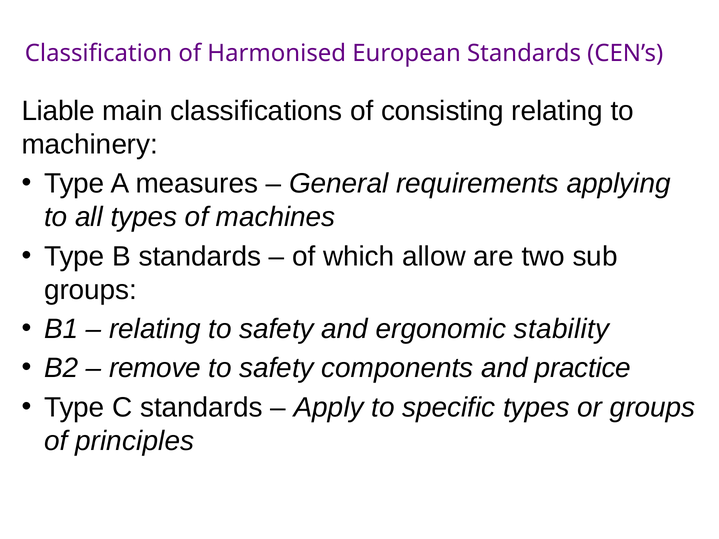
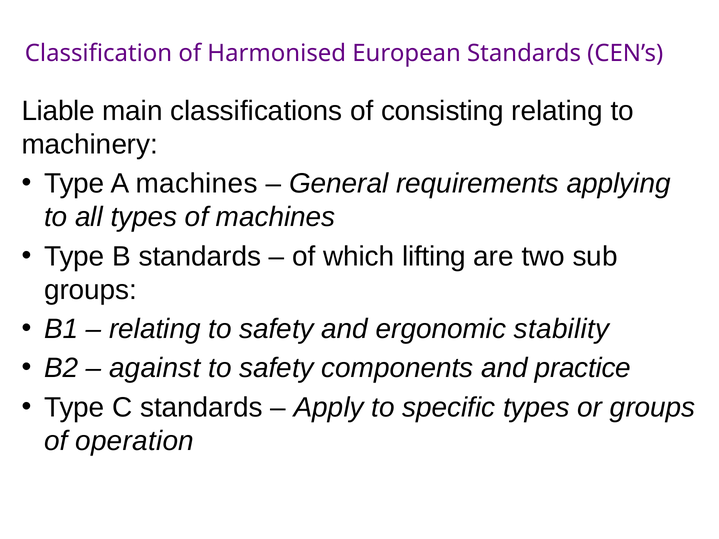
A measures: measures -> machines (197, 184)
allow: allow -> lifting (434, 257)
remove: remove -> against (155, 368)
principles: principles -> operation (135, 441)
